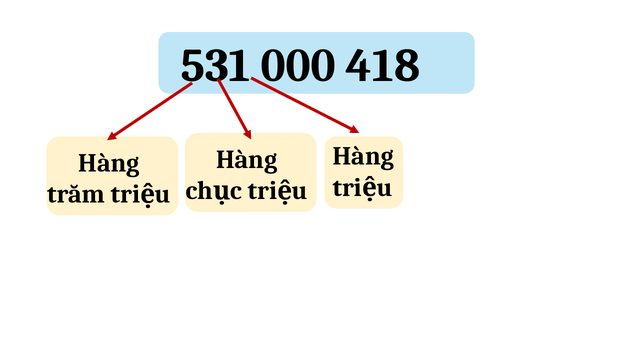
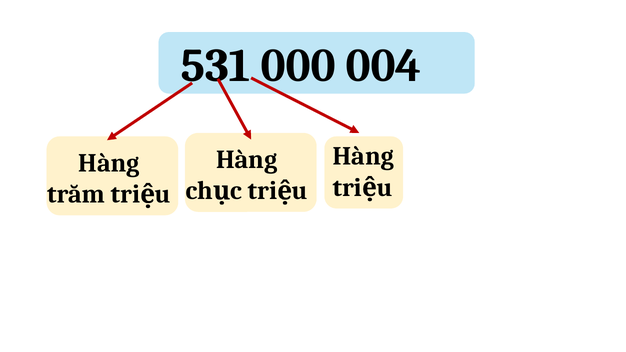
418: 418 -> 004 (384, 66)
